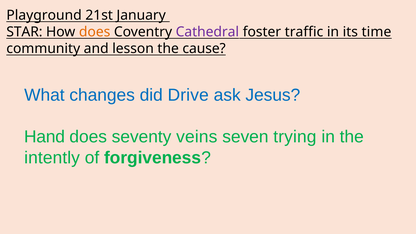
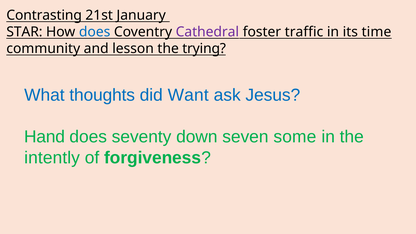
Playground: Playground -> Contrasting (44, 15)
does colour: orange -> blue (95, 32)
cause: cause -> trying (204, 49)
changes: changes -> thoughts (102, 95)
Drive: Drive -> Want (188, 95)
veins: veins -> down (197, 137)
trying: trying -> some (295, 137)
